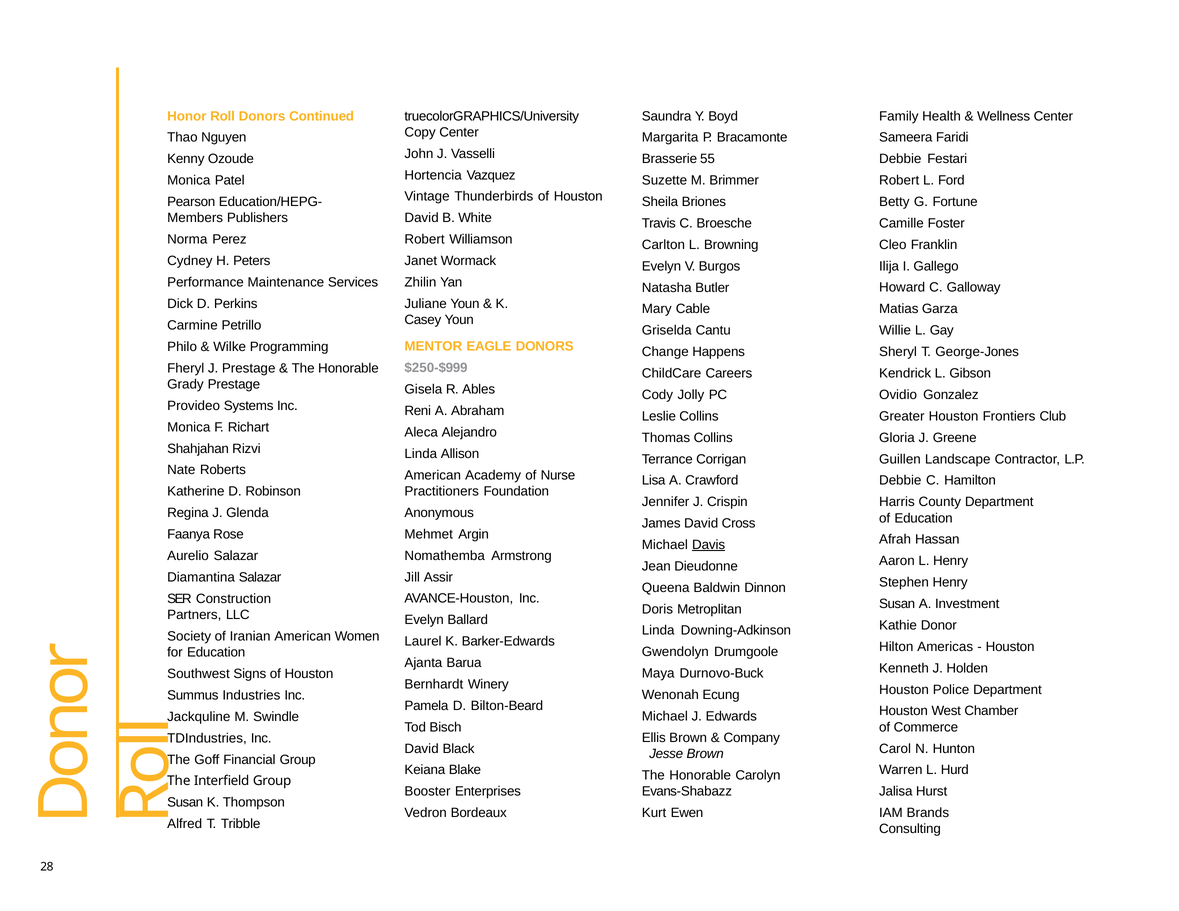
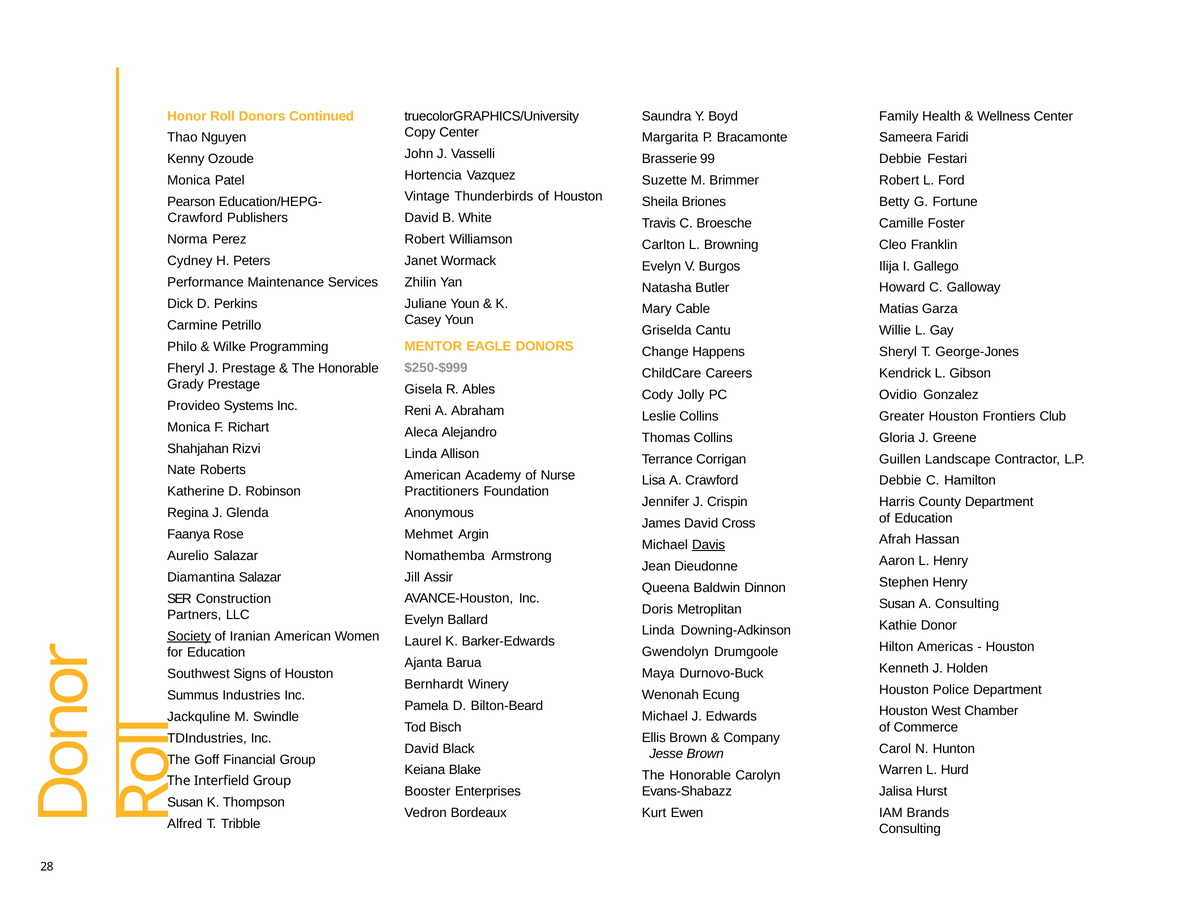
55: 55 -> 99 (707, 159)
Members: Members -> Crawford (195, 218)
A Investment: Investment -> Consulting (967, 604)
Society underline: none -> present (189, 636)
